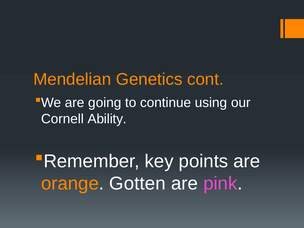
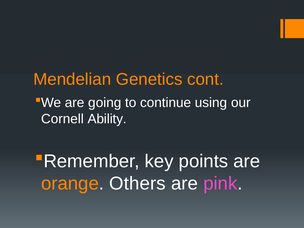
Gotten: Gotten -> Others (137, 183)
